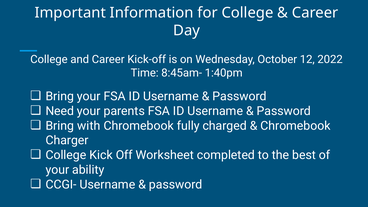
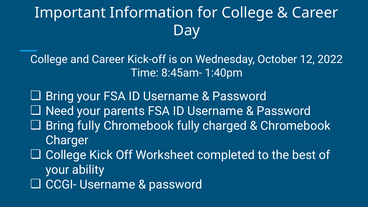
Bring with: with -> fully (89, 126)
